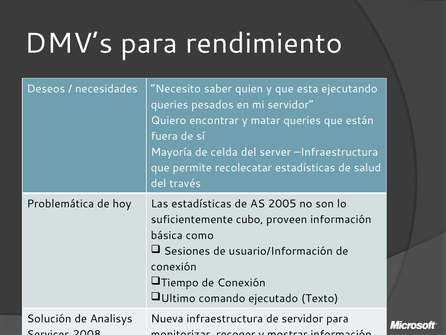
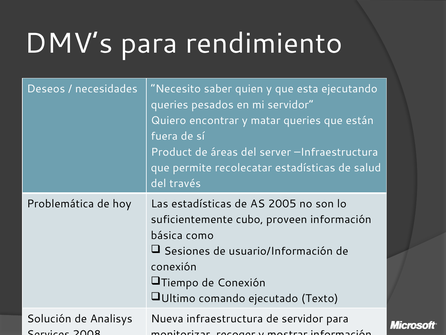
Mayoría: Mayoría -> Product (171, 152)
celda: celda -> áreas (224, 152)
